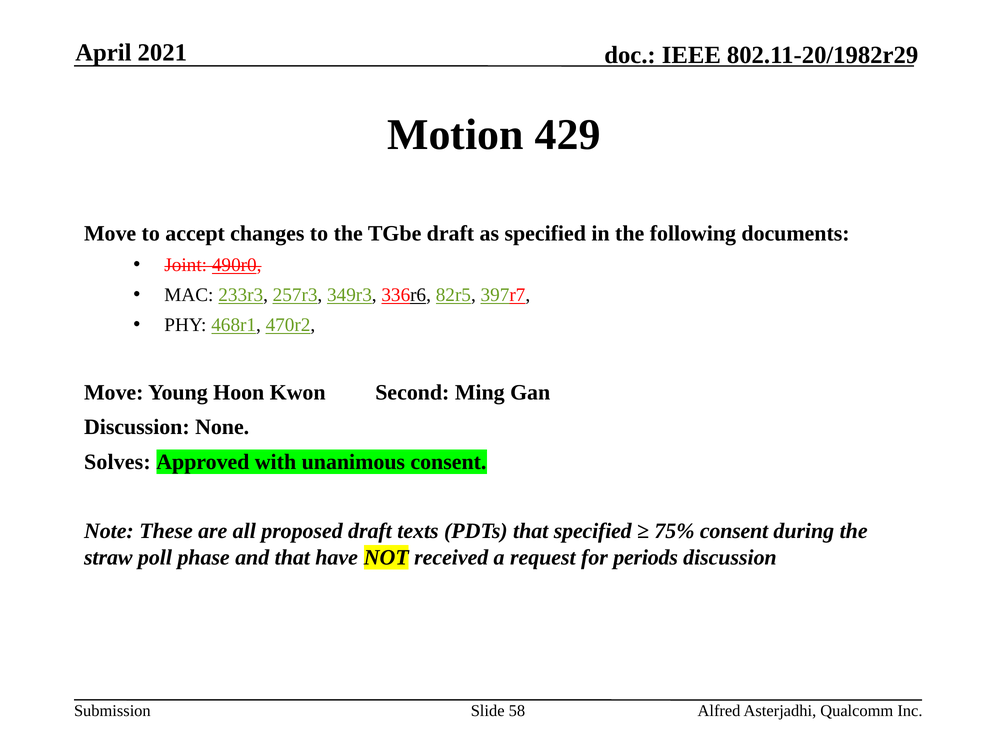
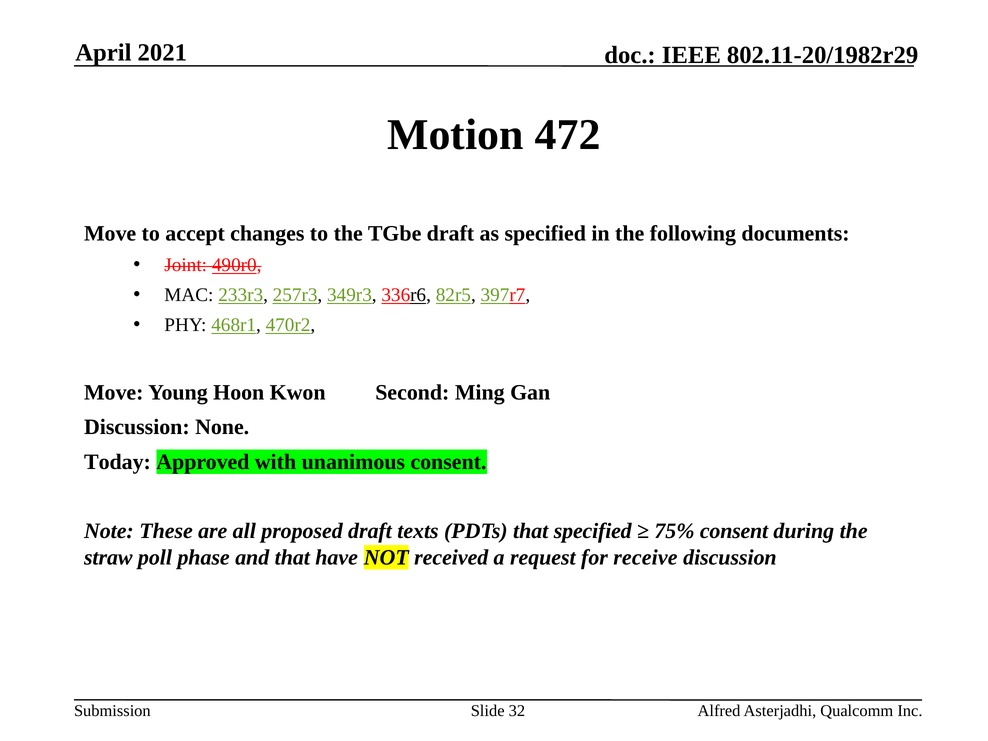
429: 429 -> 472 (568, 135)
Solves: Solves -> Today (117, 462)
periods: periods -> receive (645, 557)
58: 58 -> 32 (517, 711)
